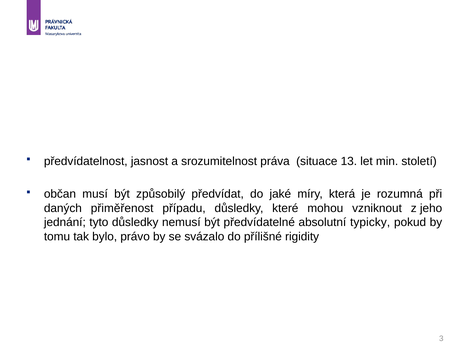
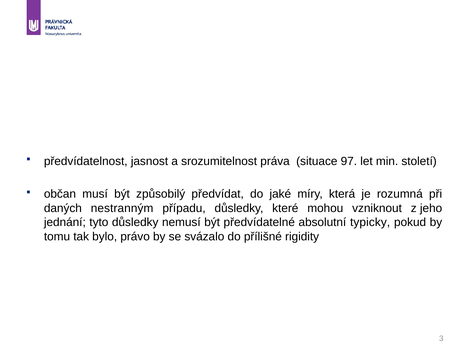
13: 13 -> 97 (349, 161)
přiměřenost: přiměřenost -> nestranným (122, 208)
